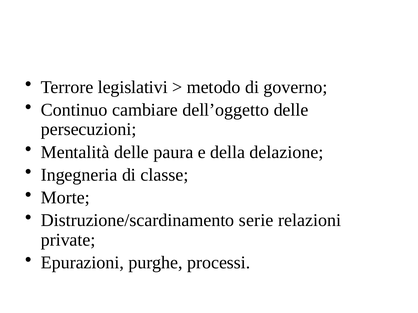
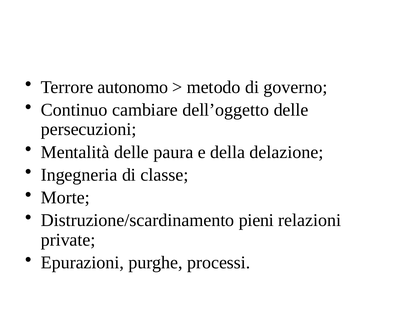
legislativi: legislativi -> autonomo (133, 87)
serie: serie -> pieni (256, 221)
